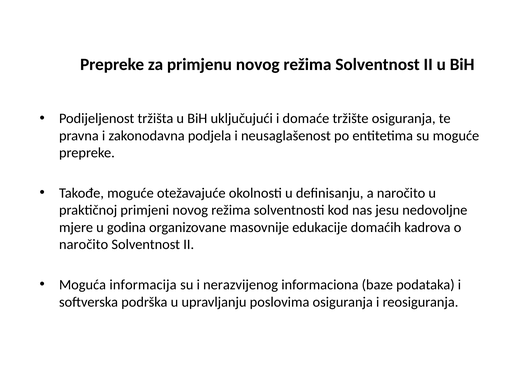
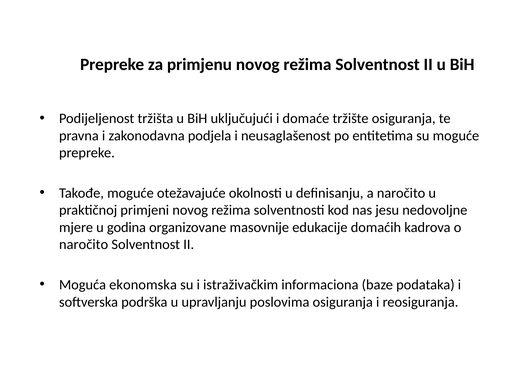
informacija: informacija -> ekonomska (143, 285)
nerazvijenog: nerazvijenog -> istraživačkim (241, 285)
